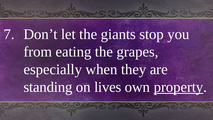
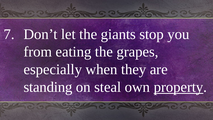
lives: lives -> steal (108, 87)
